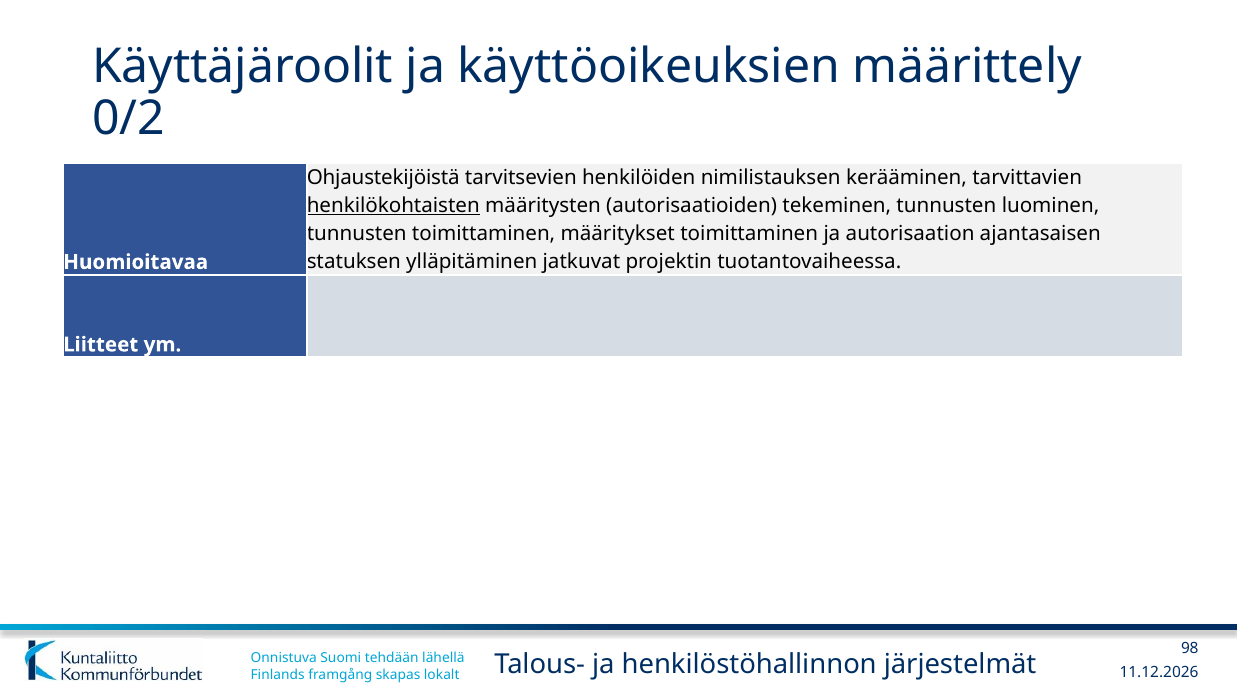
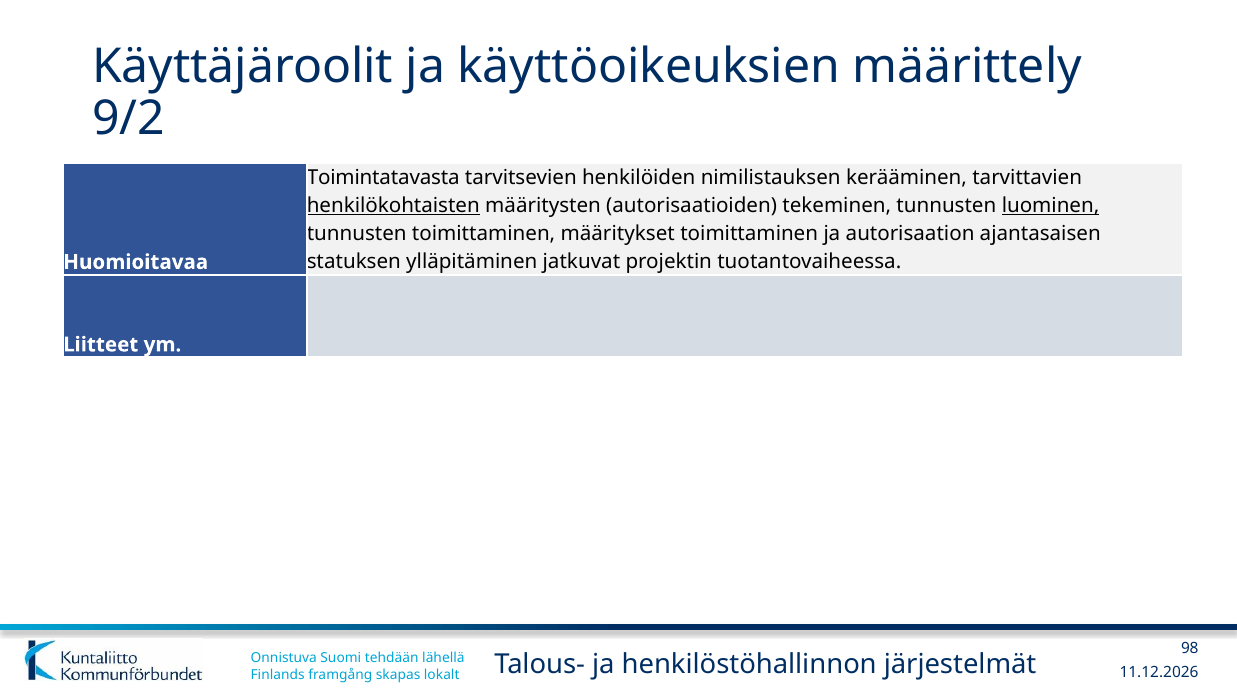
0/2: 0/2 -> 9/2 (128, 118)
Ohjaustekijöistä: Ohjaustekijöistä -> Toimintatavasta (383, 178)
luominen underline: none -> present (1051, 206)
